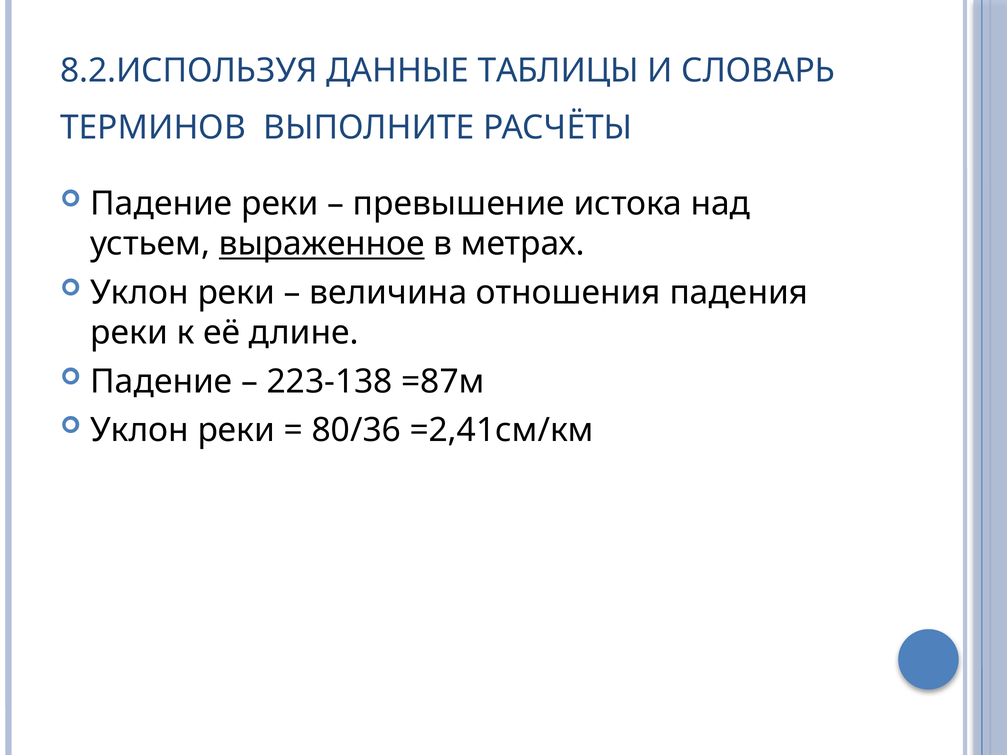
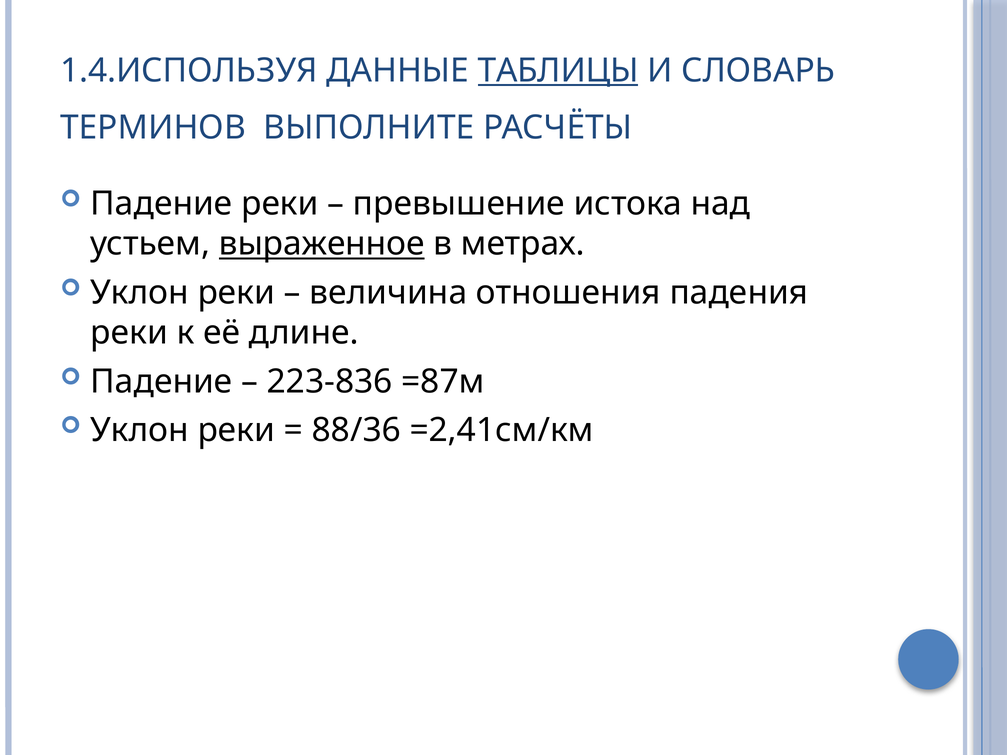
8.2.ИСПОЛЬЗУЯ: 8.2.ИСПОЛЬЗУЯ -> 1.4.ИСПОЛЬЗУЯ (189, 71)
ТАБЛИЦЫ underline: none -> present (558, 71)
223-138: 223-138 -> 223-836 (330, 382)
80/36: 80/36 -> 88/36 (356, 430)
